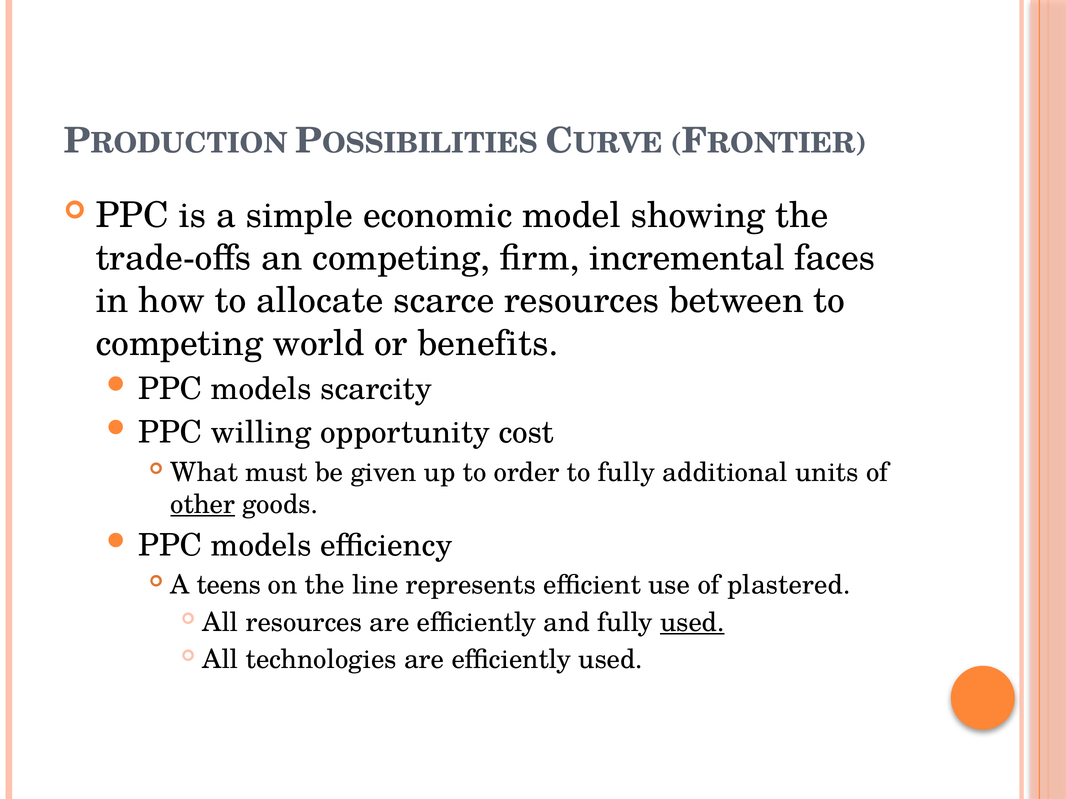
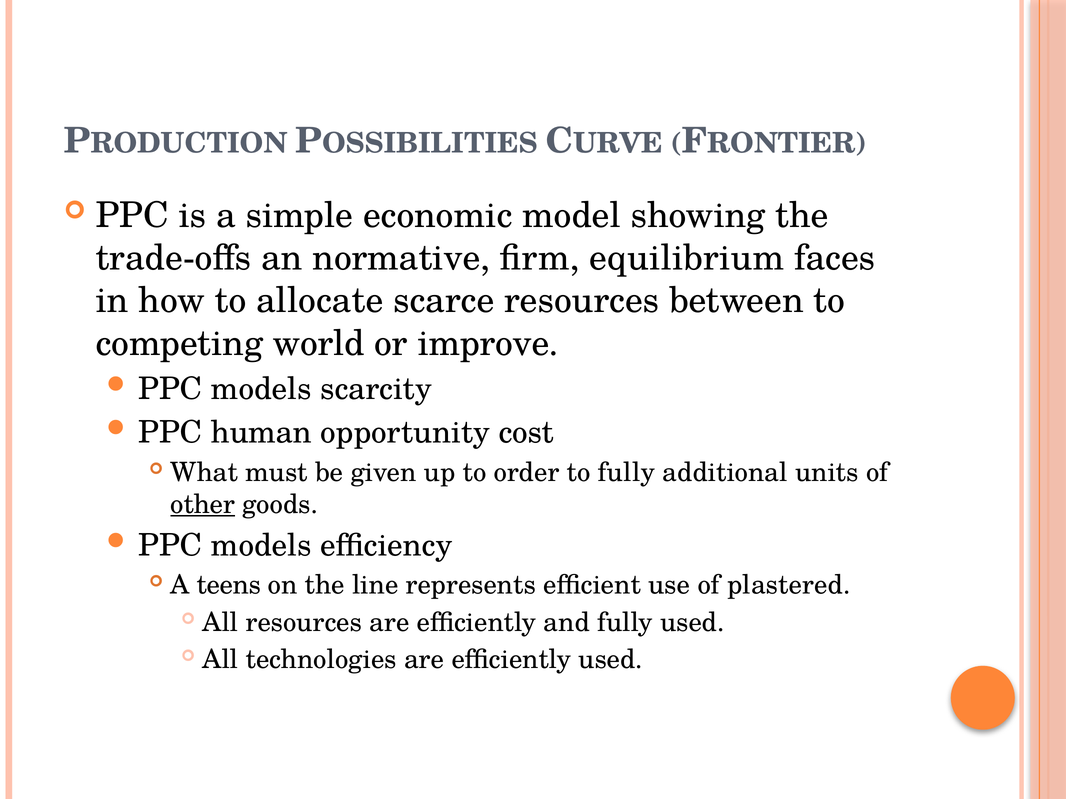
an competing: competing -> normative (401, 258)
incremental: incremental -> equilibrium (687, 258)
benefits: benefits -> improve (488, 344)
willing: willing -> human (261, 433)
used underline: present -> none (692, 623)
